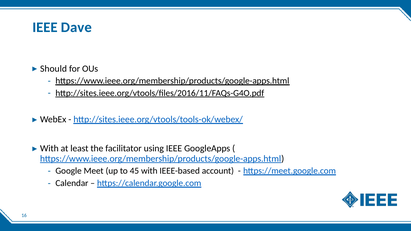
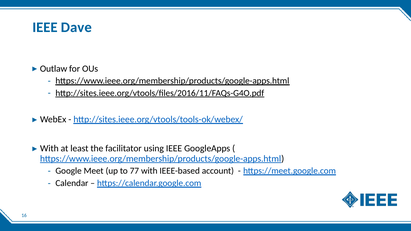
Should: Should -> Outlaw (54, 69)
45: 45 -> 77 (134, 171)
